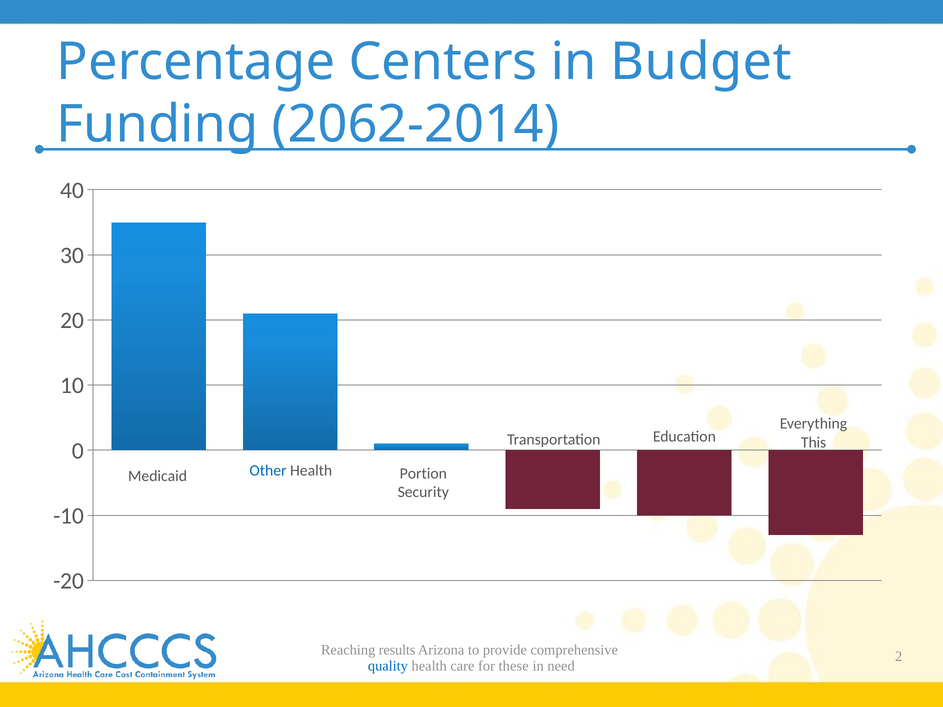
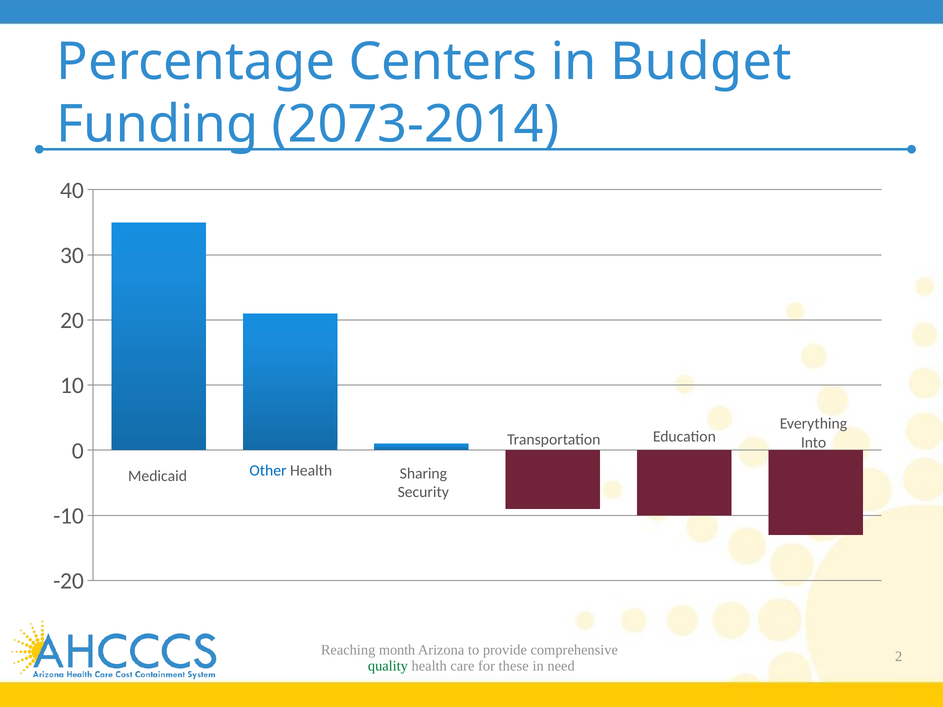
2062-2014: 2062-2014 -> 2073-2014 (416, 125)
This: This -> Into (814, 443)
Portion: Portion -> Sharing (423, 474)
results: results -> month (397, 650)
quality colour: blue -> green (388, 666)
